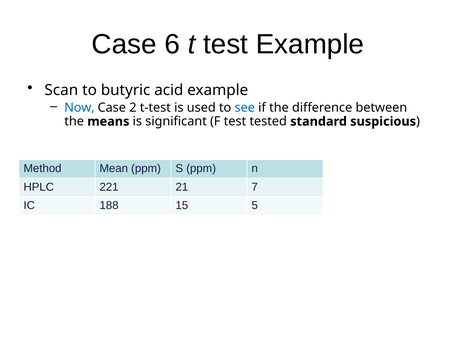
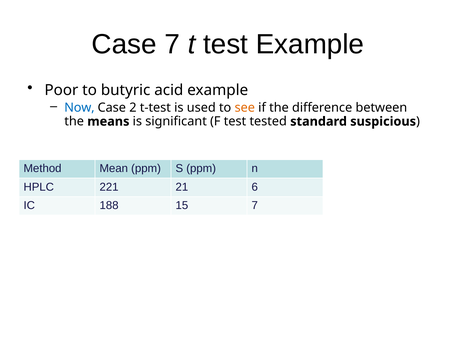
Case 6: 6 -> 7 (172, 44)
Scan: Scan -> Poor (61, 90)
see colour: blue -> orange (245, 108)
7: 7 -> 6 (255, 187)
15 5: 5 -> 7 (255, 205)
